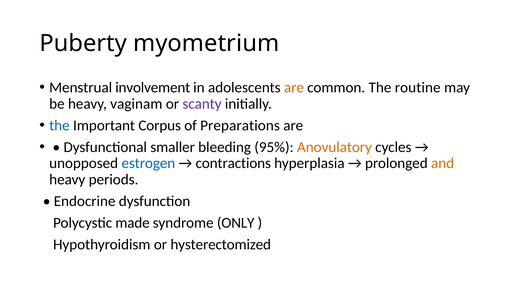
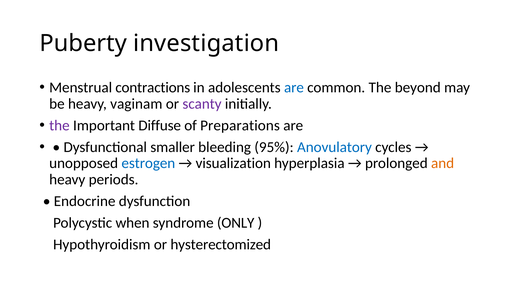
myometrium: myometrium -> investigation (206, 44)
involvement: involvement -> contractions (153, 88)
are colour: orange -> blue (294, 88)
routine: routine -> beyond (418, 88)
the colour: blue -> purple (59, 126)
Corpus: Corpus -> Diffuse (160, 126)
Anovulatory colour: orange -> blue (334, 147)
contractions: contractions -> visualization (233, 164)
made: made -> when (133, 223)
